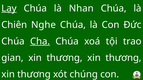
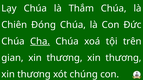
Lạy underline: present -> none (9, 8)
Nhan: Nhan -> Thắm (81, 8)
Nghe: Nghe -> Đóng (44, 25)
trao: trao -> trên (132, 42)
